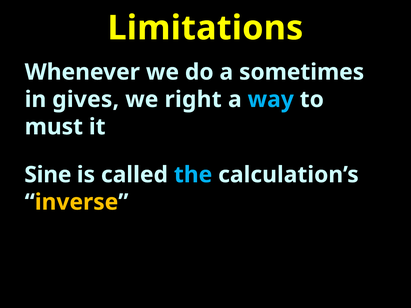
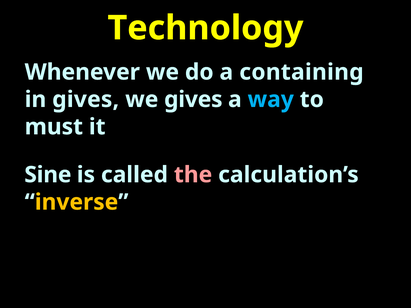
Limitations: Limitations -> Technology (205, 28)
sometimes: sometimes -> containing (301, 72)
we right: right -> gives (193, 100)
the colour: light blue -> pink (193, 175)
